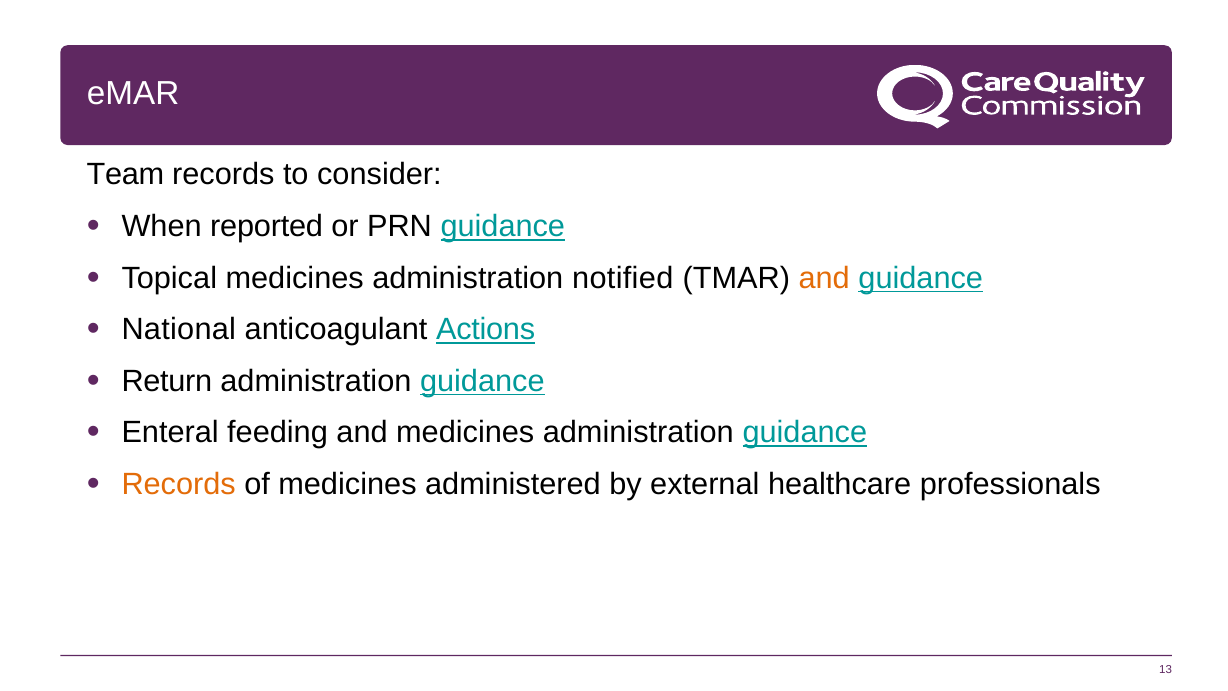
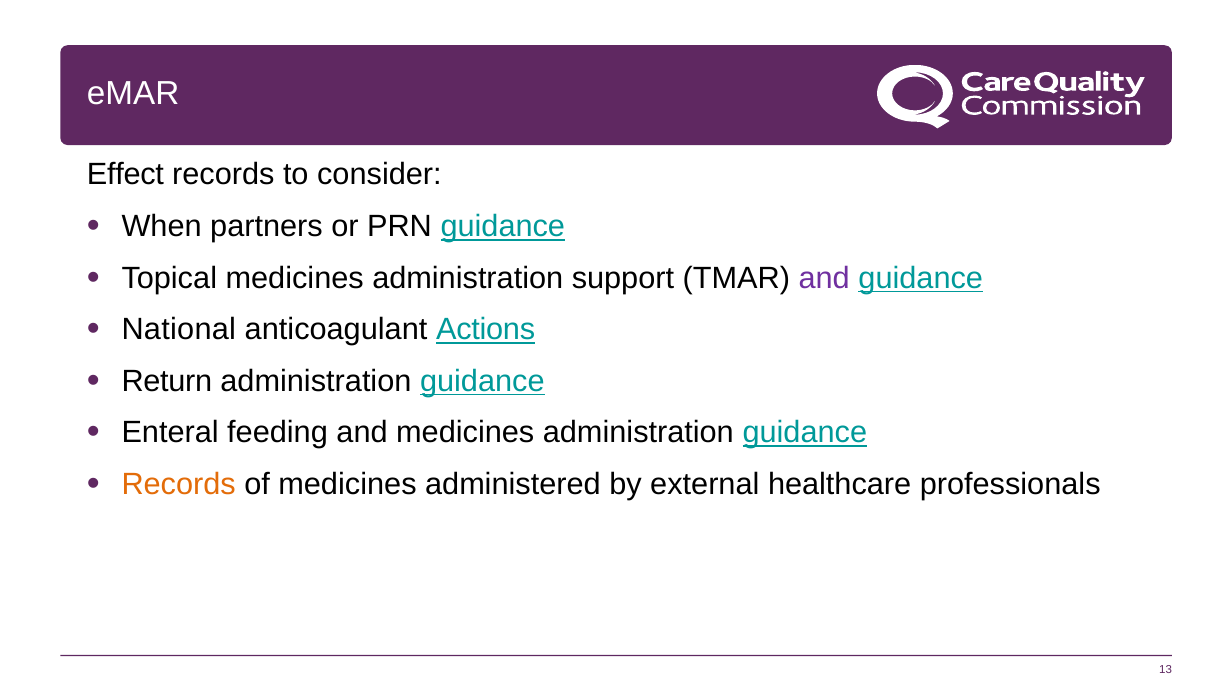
Team: Team -> Effect (125, 175)
reported: reported -> partners (267, 226)
notified: notified -> support (623, 278)
and colour: orange -> purple (824, 278)
